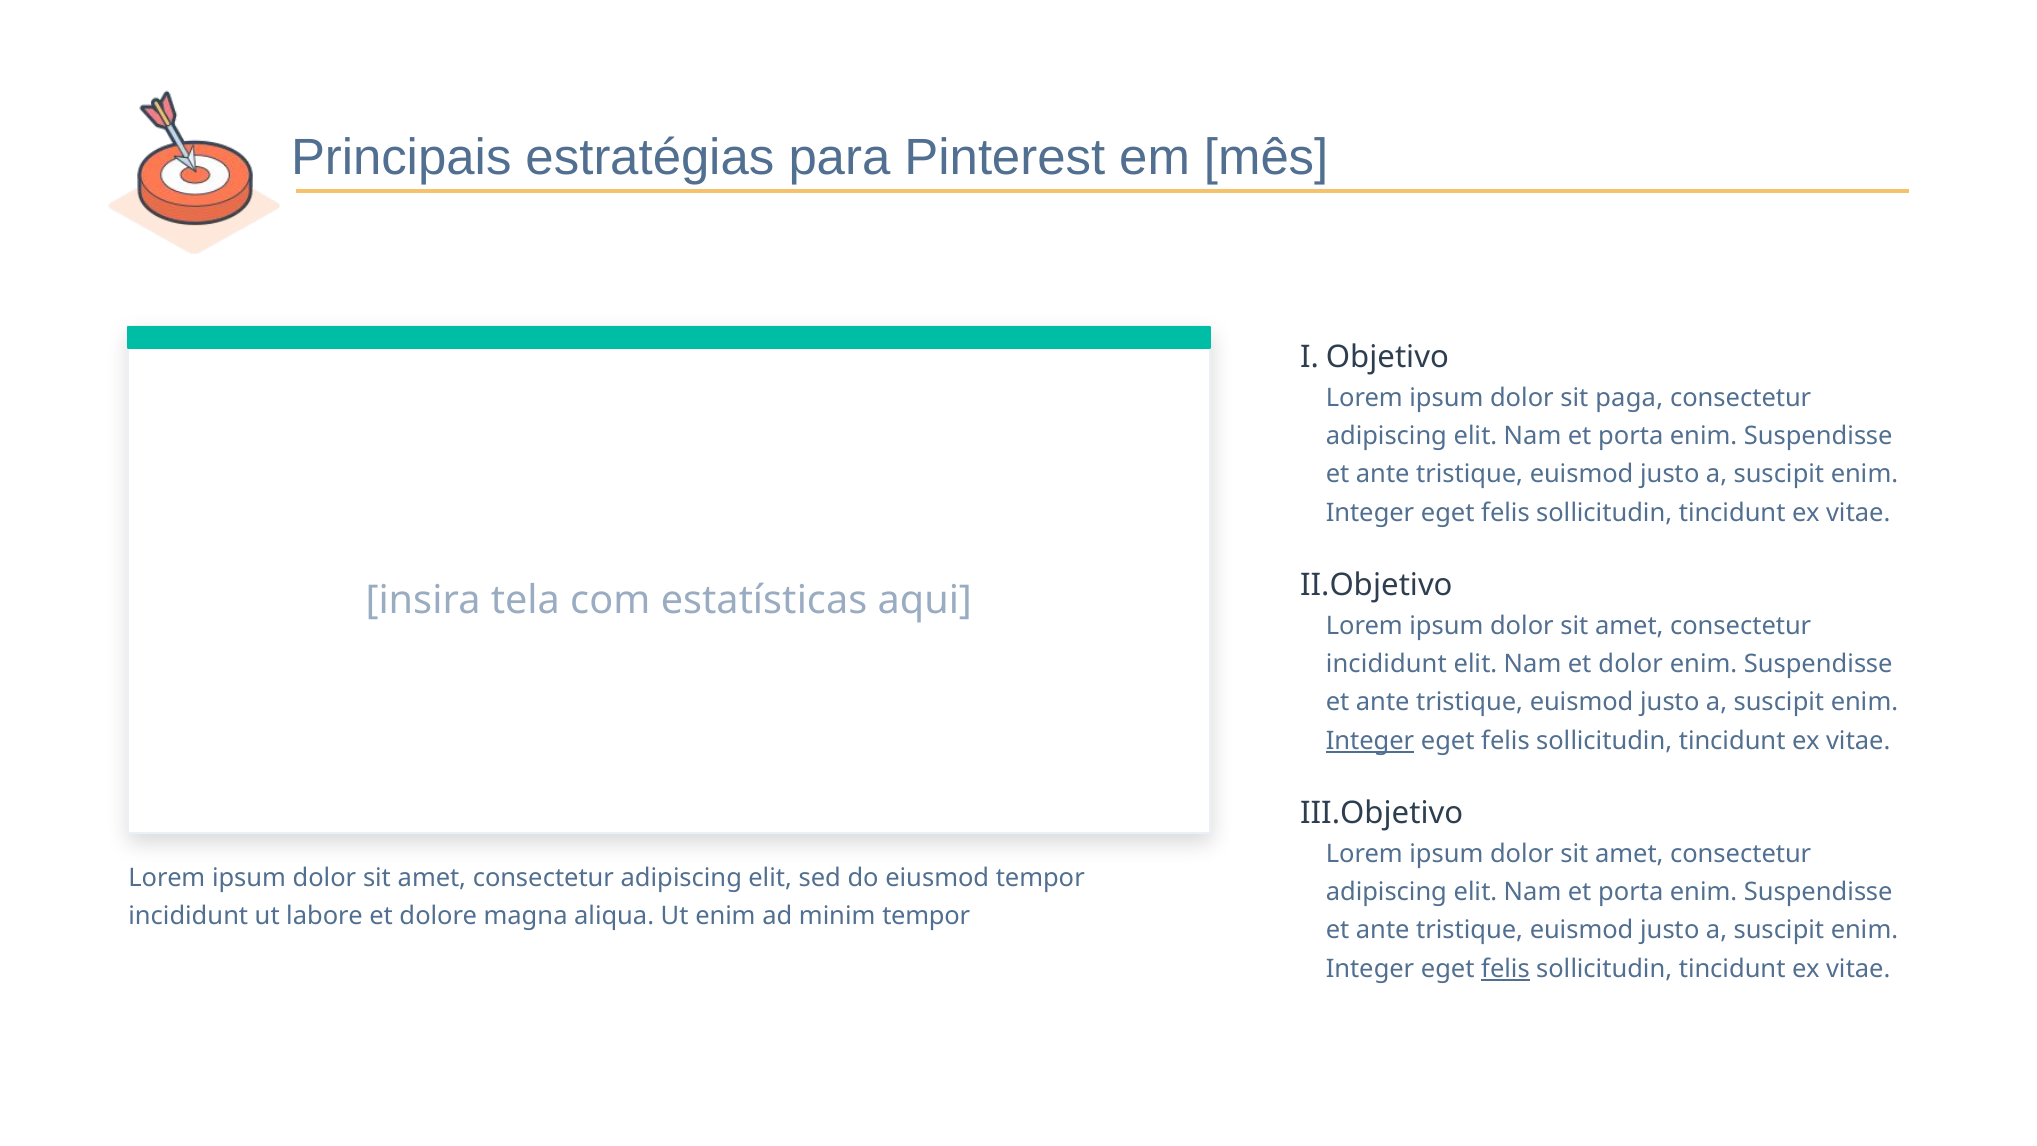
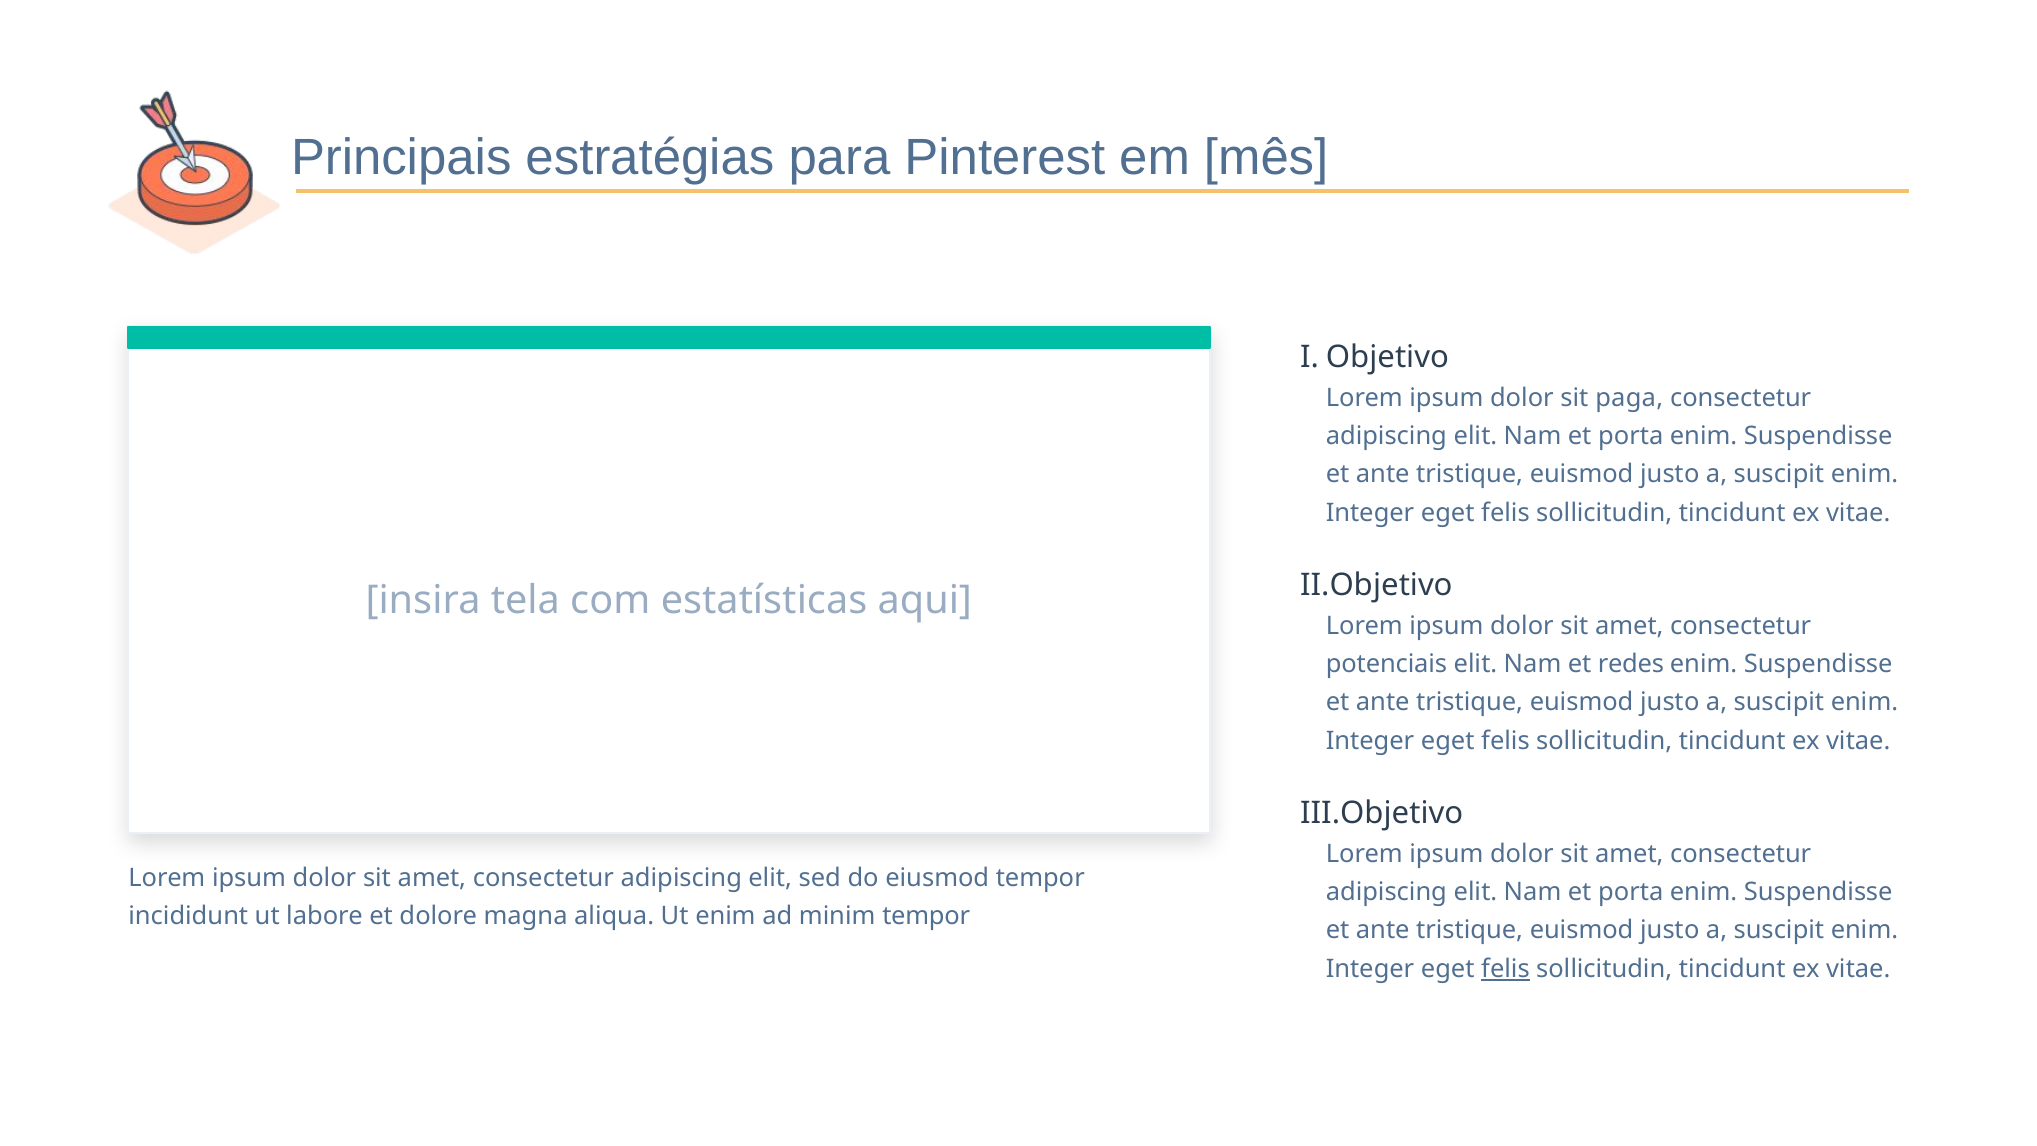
incididunt: incididunt -> potenciais (1386, 664)
et dolor: dolor -> redes (1631, 664)
Integer underline: present -> none (1370, 741)
